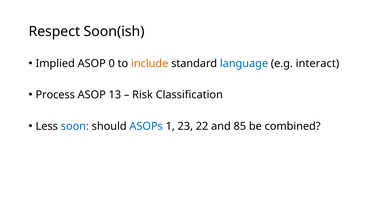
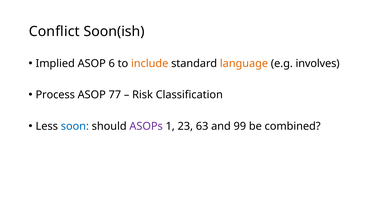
Respect: Respect -> Conflict (54, 32)
0: 0 -> 6 (112, 63)
language colour: blue -> orange (244, 63)
interact: interact -> involves (318, 63)
13: 13 -> 77 (115, 95)
ASOPs colour: blue -> purple (146, 126)
22: 22 -> 63 (202, 126)
85: 85 -> 99 (240, 126)
